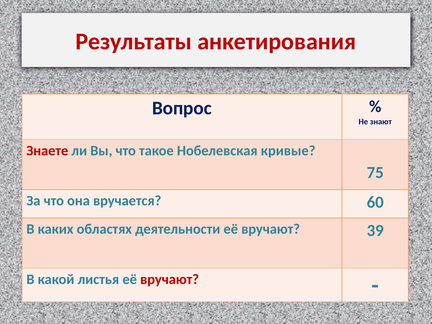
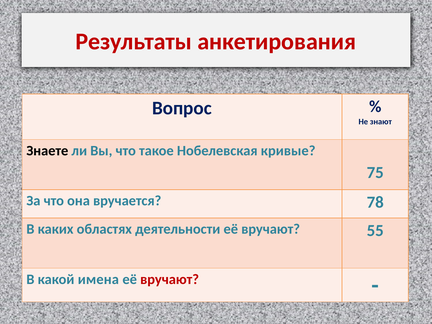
Знаете colour: red -> black (47, 151)
60: 60 -> 78 (375, 202)
39: 39 -> 55 (375, 231)
листья: листья -> имена (98, 279)
